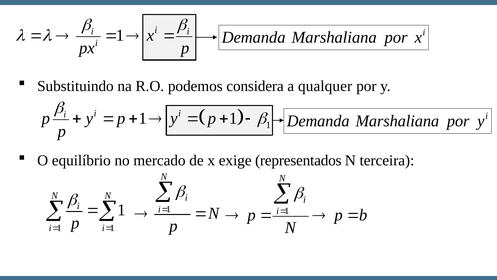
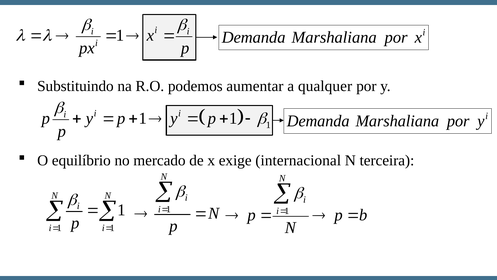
considera: considera -> aumentar (255, 86)
representados: representados -> internacional (298, 160)
